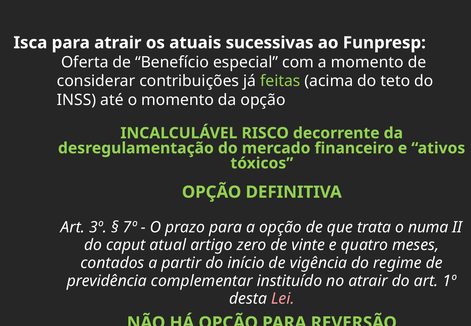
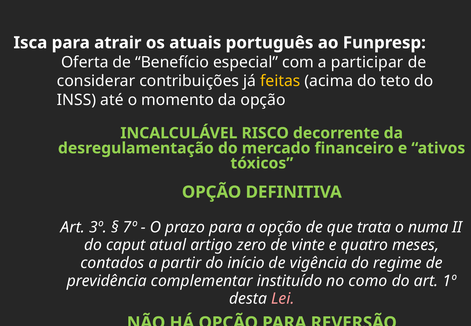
sucessivas: sucessivas -> português (270, 43)
a momento: momento -> participar (367, 62)
feitas colour: light green -> yellow (280, 81)
no atrair: atrair -> como (368, 281)
